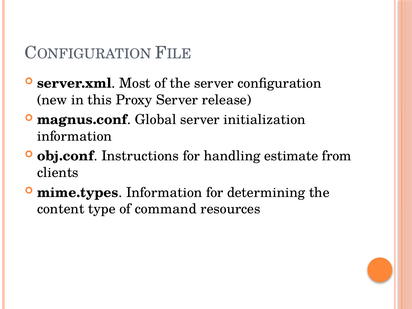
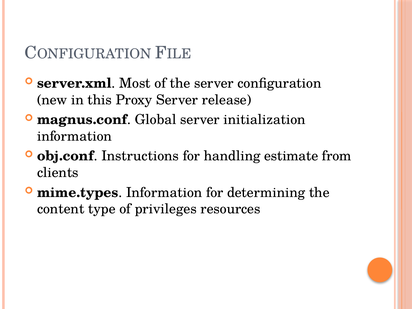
command: command -> privileges (166, 209)
